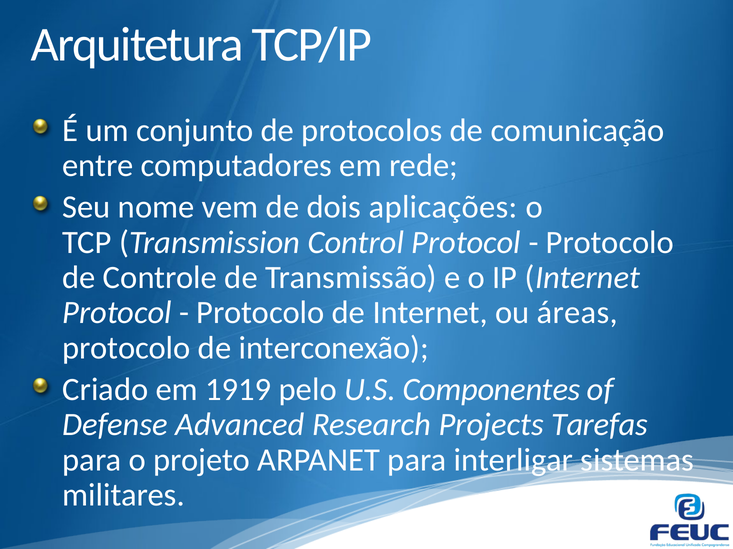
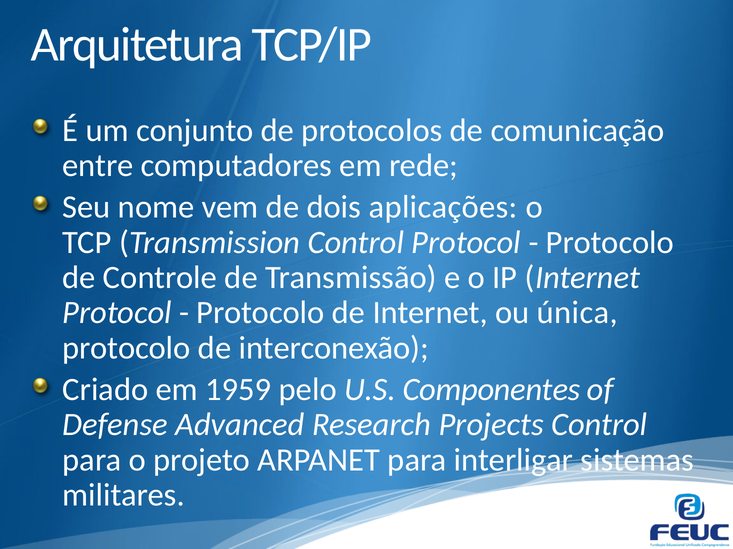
áreas: áreas -> única (577, 313)
1919: 1919 -> 1959 (238, 390)
Projects Tarefas: Tarefas -> Control (599, 425)
